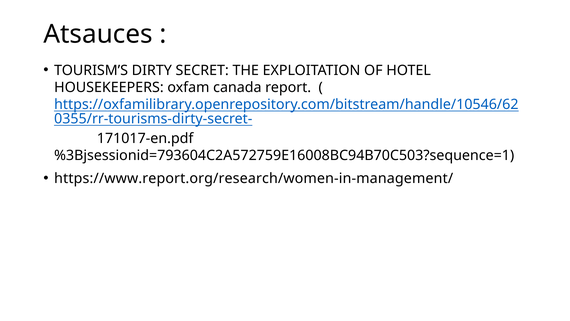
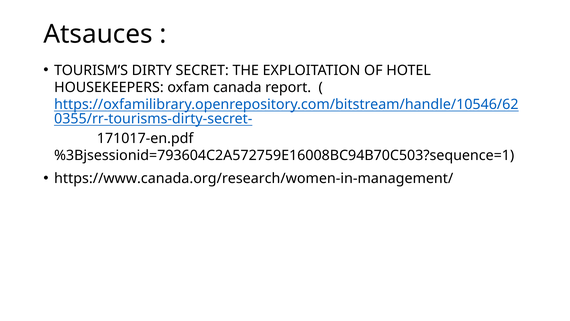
https://www.report.org/research/women-in-management/: https://www.report.org/research/women-in-management/ -> https://www.canada.org/research/women-in-management/ (254, 178)
